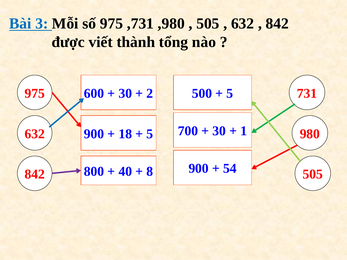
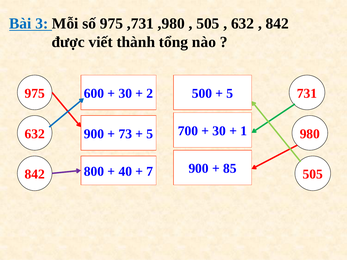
18: 18 -> 73 (125, 134)
54: 54 -> 85 (230, 169)
8: 8 -> 7 (150, 172)
